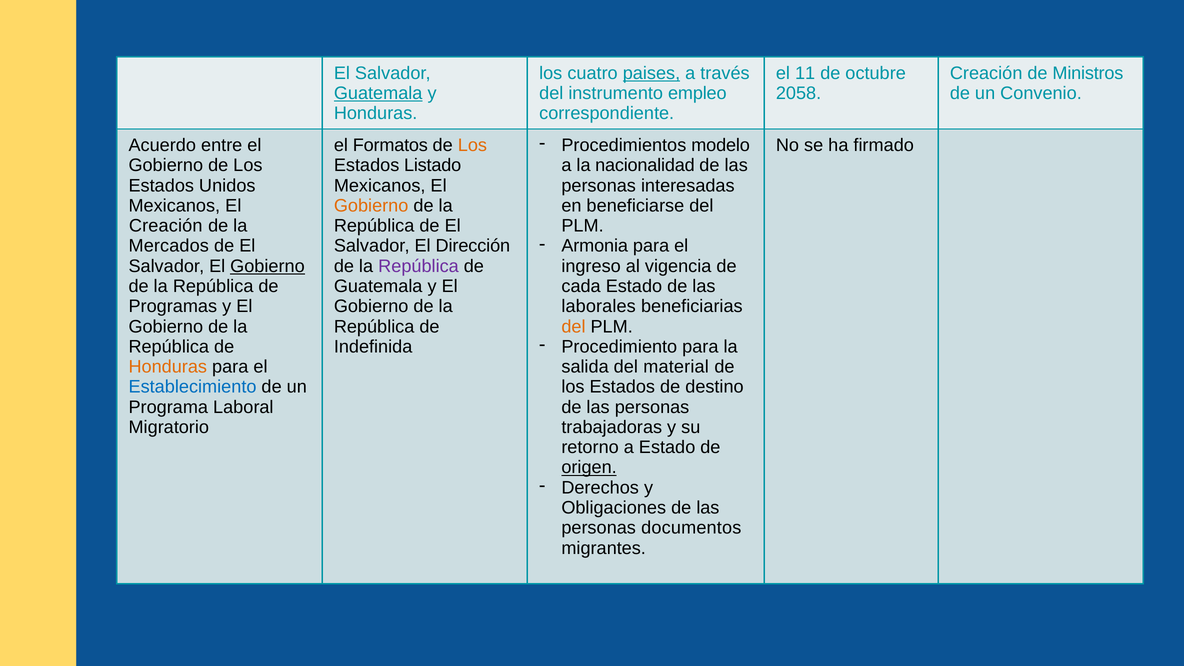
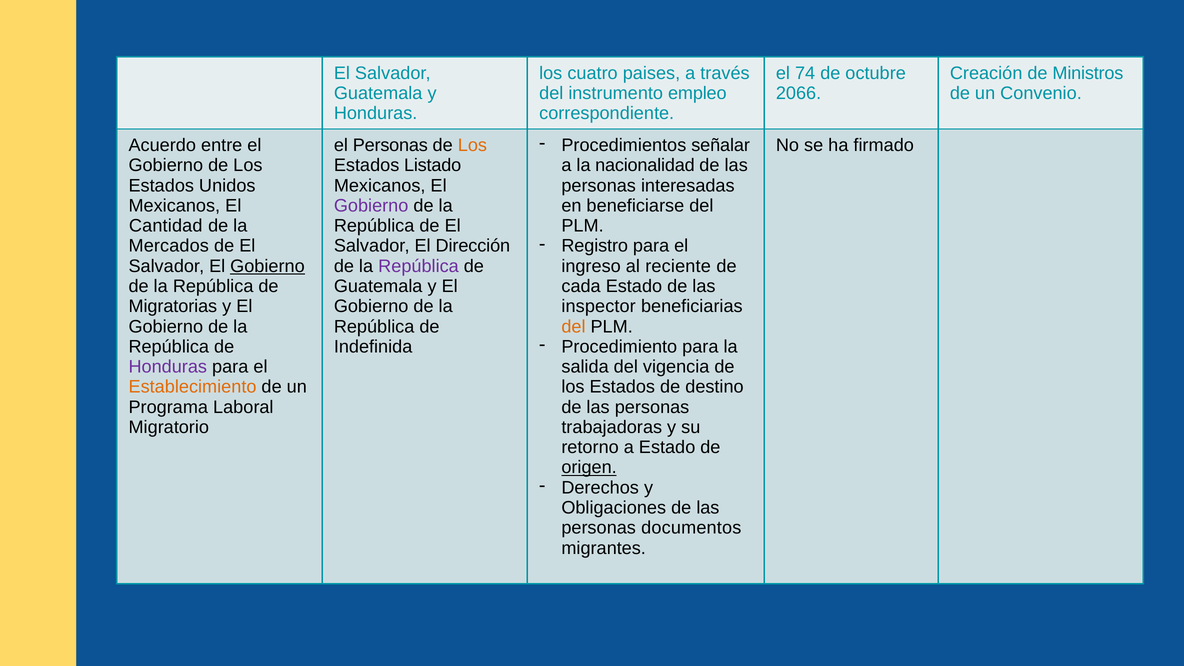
paises underline: present -> none (651, 73)
11: 11 -> 74 (805, 73)
Guatemala underline: present -> none (378, 93)
2058: 2058 -> 2066 (799, 93)
el Formatos: Formatos -> Personas (390, 145)
modelo: modelo -> señalar (721, 145)
Gobierno colour: orange -> purple (371, 206)
Creación: Creación -> Cantidad (166, 226)
Armonia: Armonia -> Registro (595, 246)
vigencia: vigencia -> reciente (678, 266)
Programas: Programas -> Migratorias (173, 306)
laborales: laborales -> inspector (599, 306)
Honduras colour: orange -> purple (168, 367)
material: material -> vigencia (676, 367)
Establecimiento colour: blue -> orange (193, 387)
